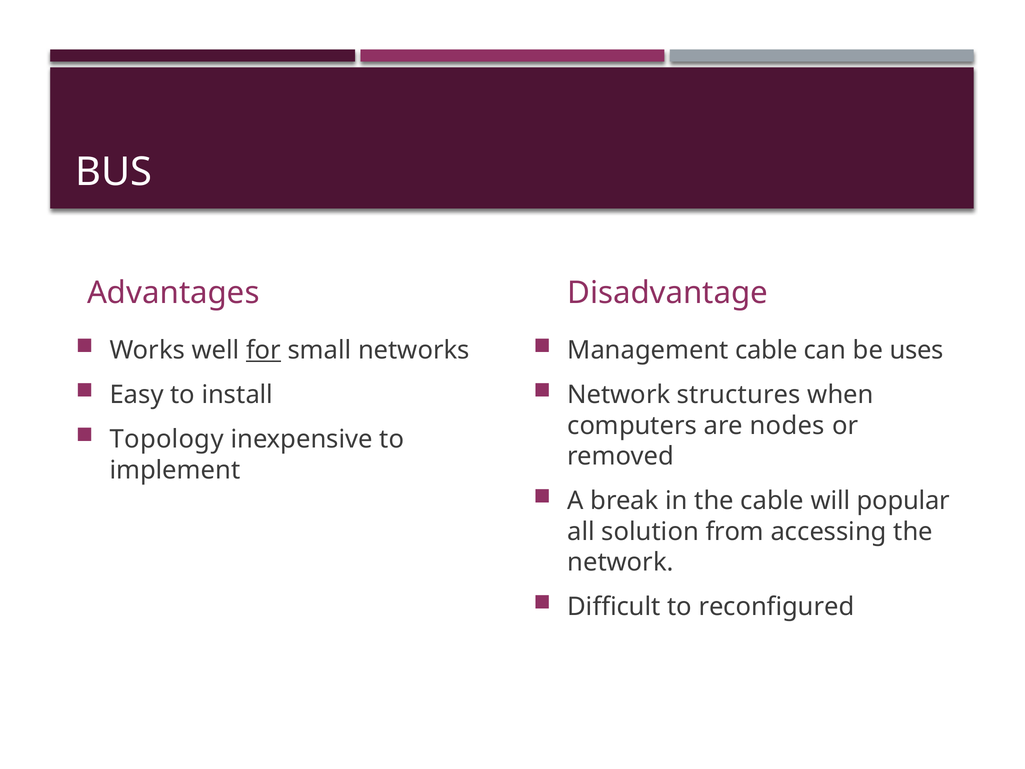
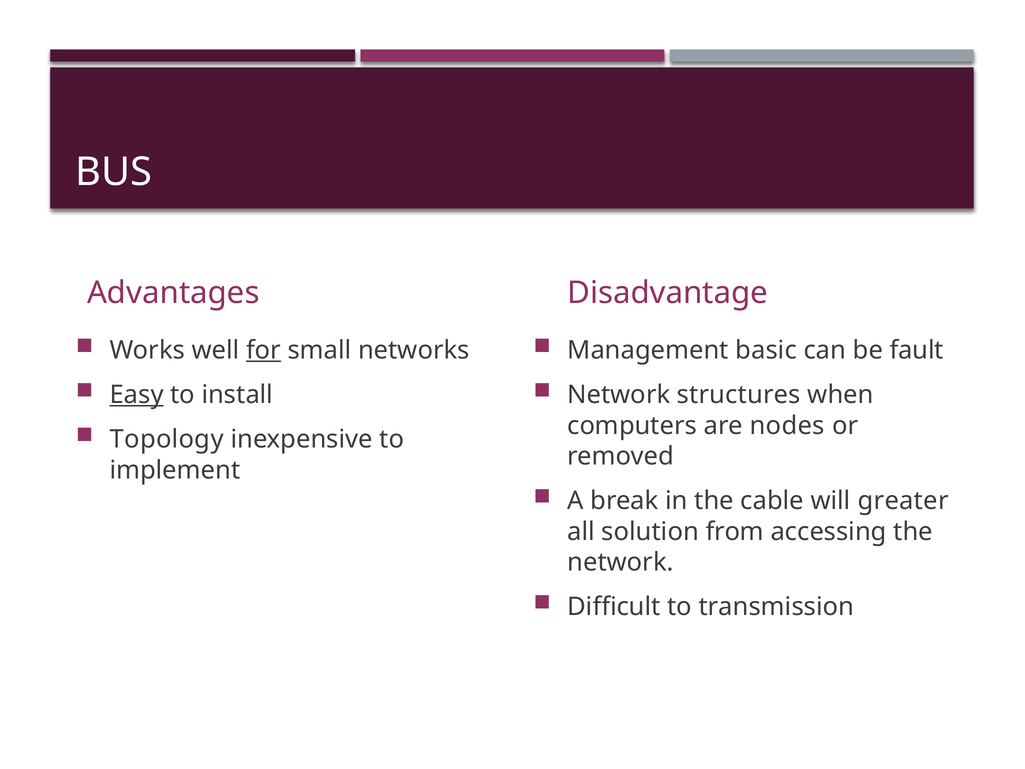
Management cable: cable -> basic (766, 350)
uses: uses -> fault (917, 350)
Easy underline: none -> present (137, 395)
popular: popular -> greater (903, 501)
reconfigured: reconfigured -> transmission (776, 607)
